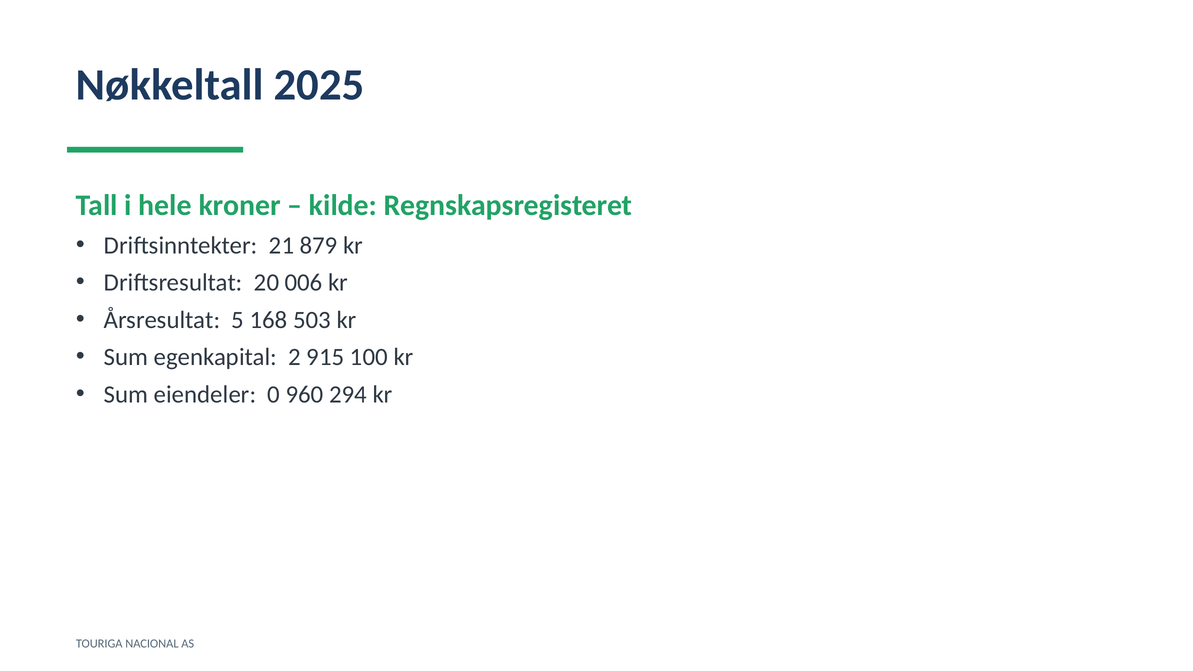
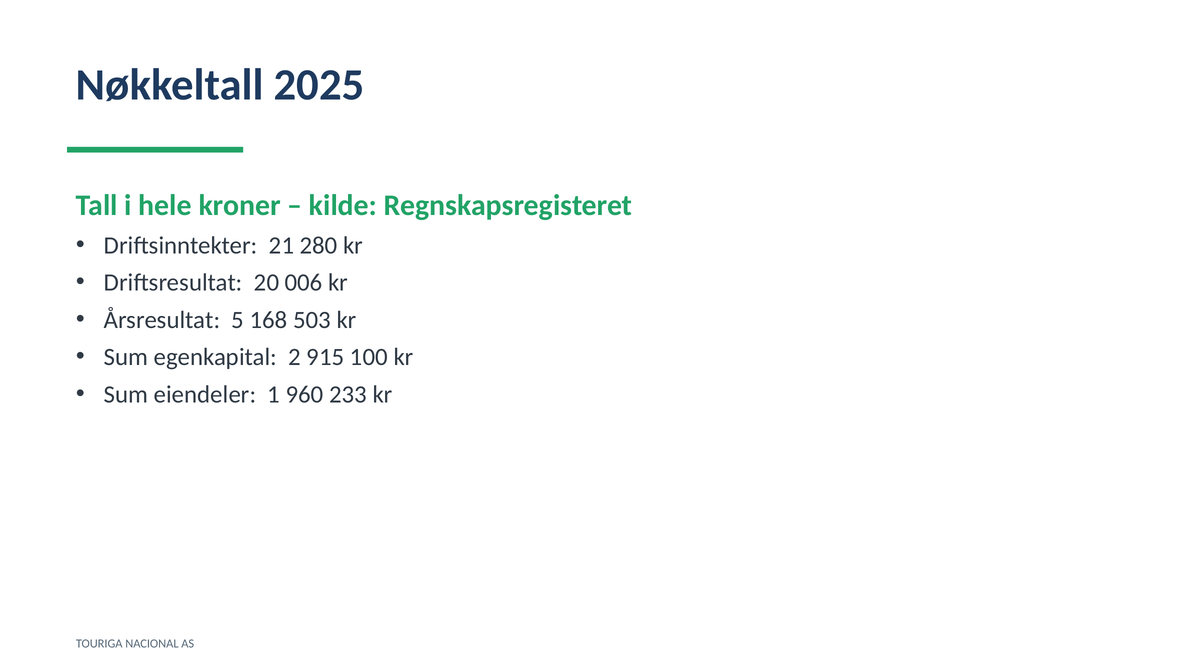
879: 879 -> 280 (319, 245)
0: 0 -> 1 (274, 395)
294: 294 -> 233 (348, 395)
